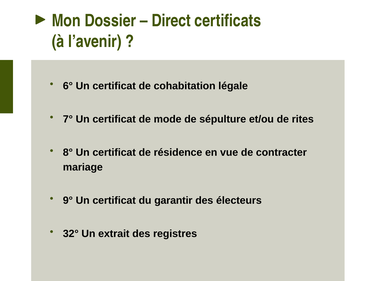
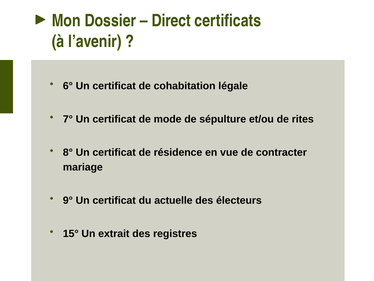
garantir: garantir -> actuelle (173, 200)
32°: 32° -> 15° (71, 233)
